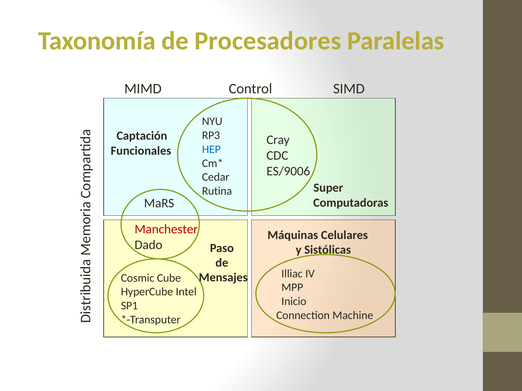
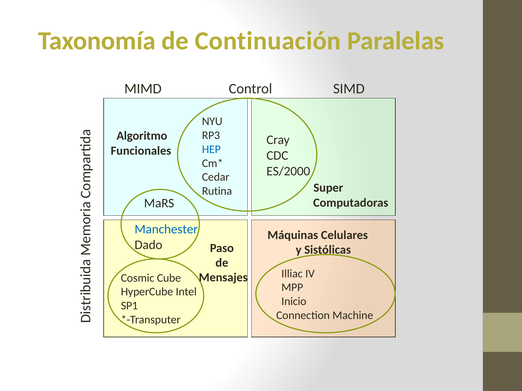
Procesadores: Procesadores -> Continuación (268, 41)
Captación: Captación -> Algoritmo (142, 136)
ES/9006: ES/9006 -> ES/2000 (288, 171)
Manchester colour: red -> blue (166, 230)
